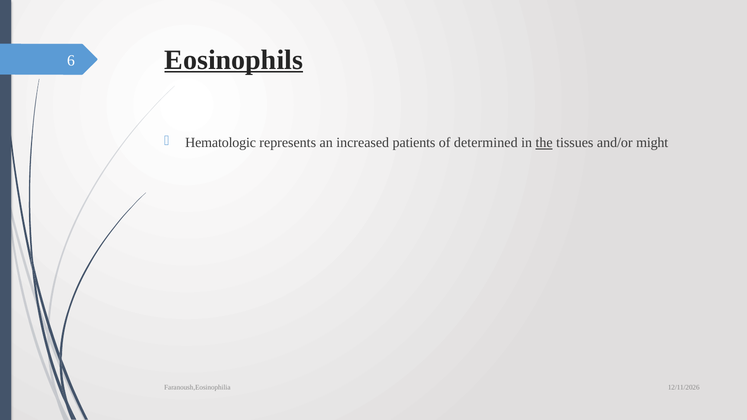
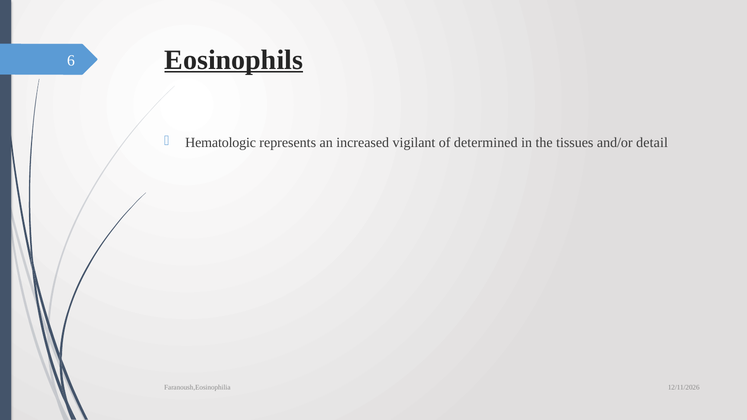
patients: patients -> vigilant (414, 143)
the underline: present -> none (544, 143)
might: might -> detail (652, 143)
